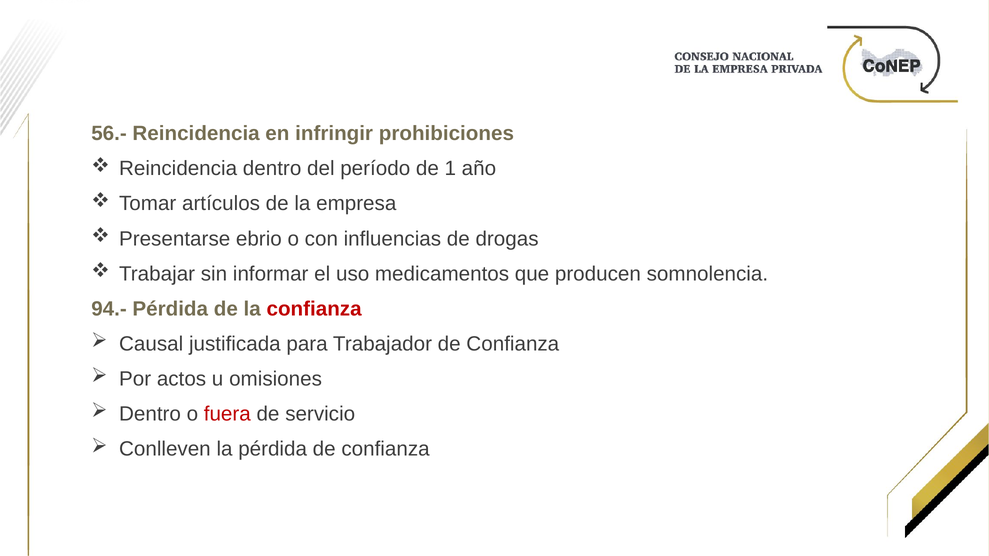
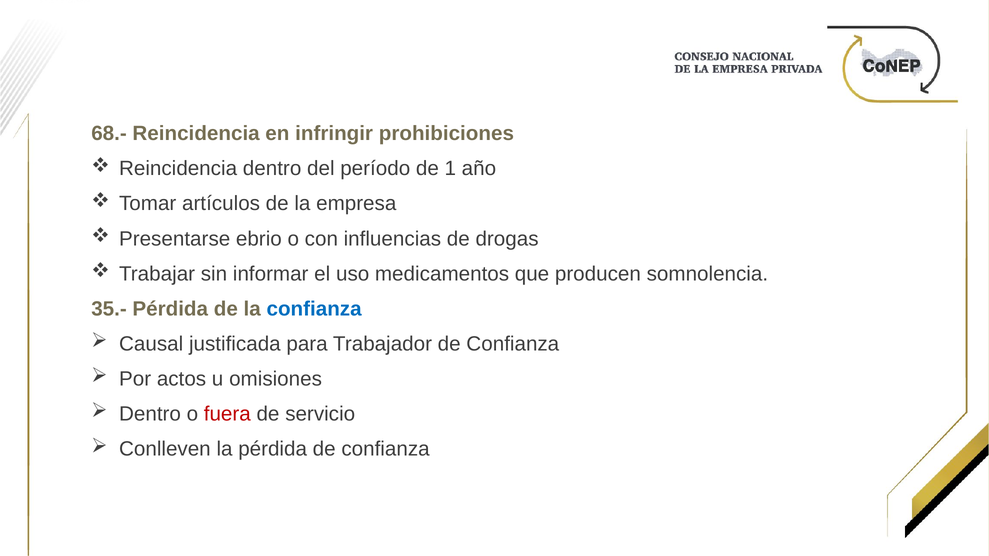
56.-: 56.- -> 68.- (109, 134)
94.-: 94.- -> 35.- (109, 309)
confianza colour: red -> blue (314, 309)
